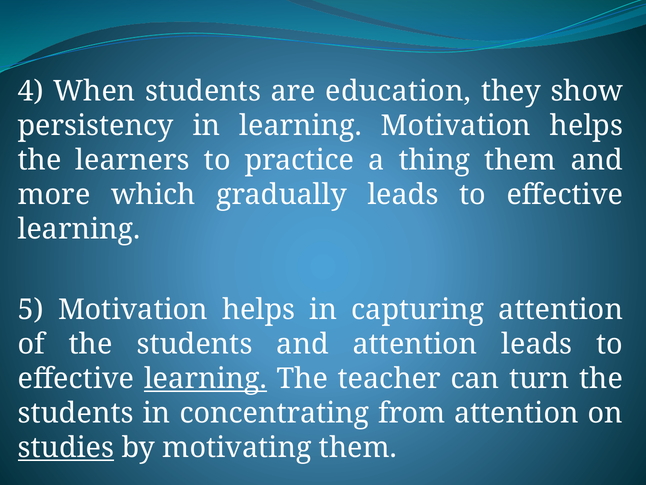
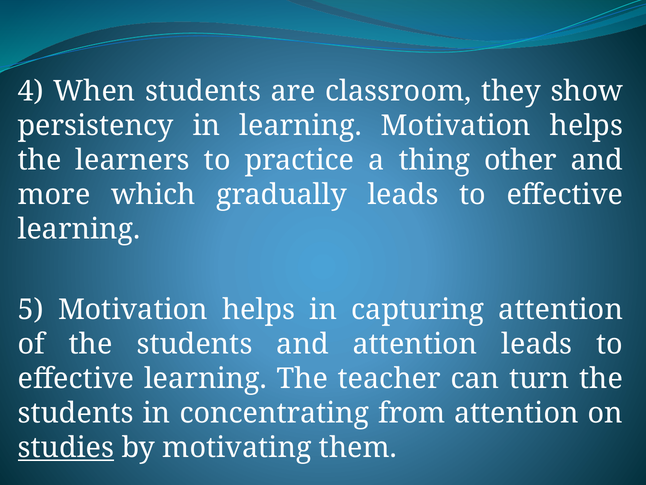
education: education -> classroom (398, 91)
thing them: them -> other (520, 160)
learning underline: present -> none (205, 378)
